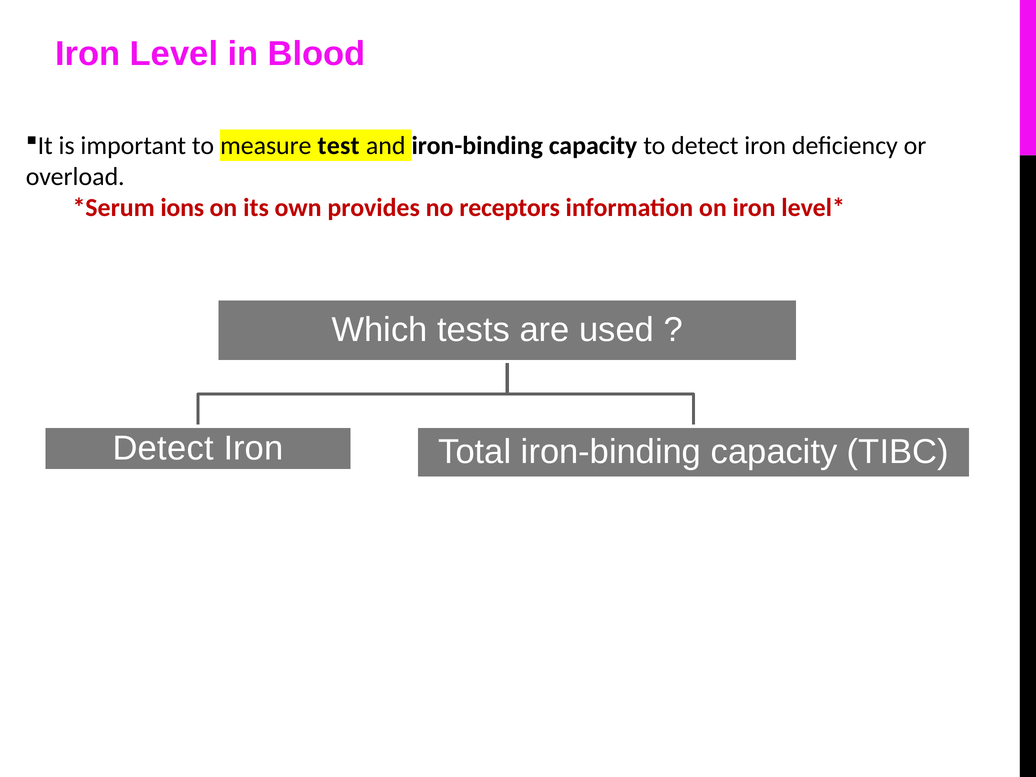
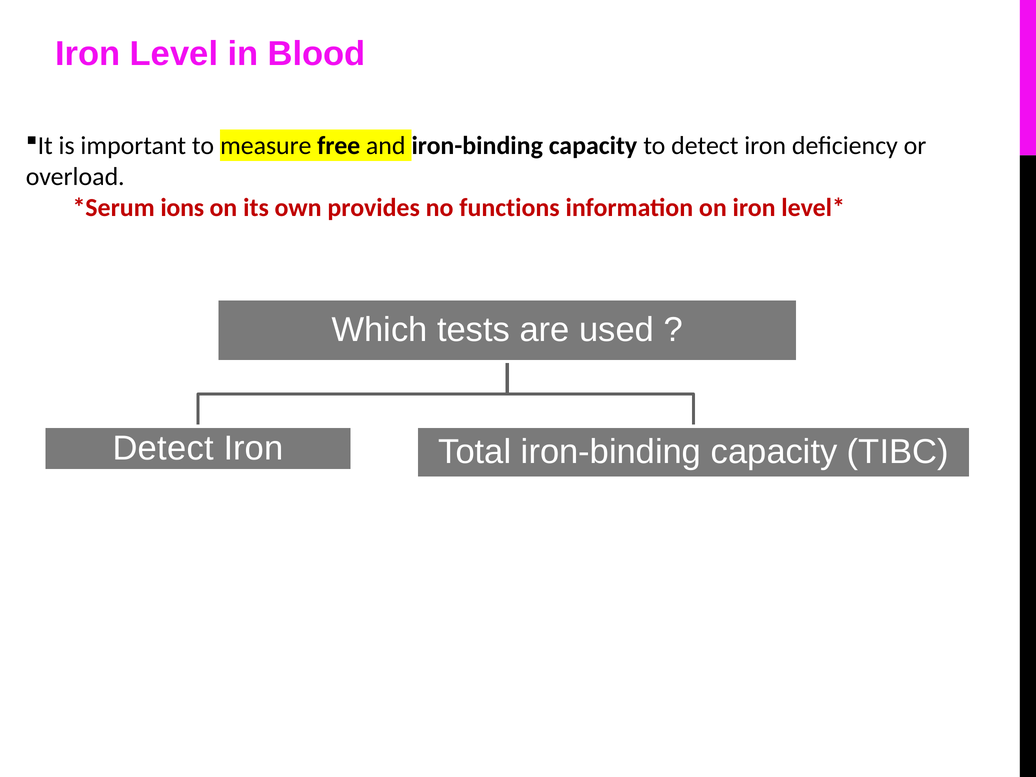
test: test -> free (339, 146)
receptors: receptors -> functions (510, 208)
